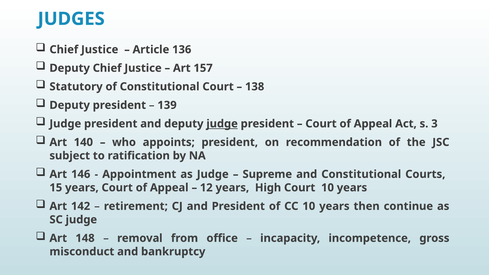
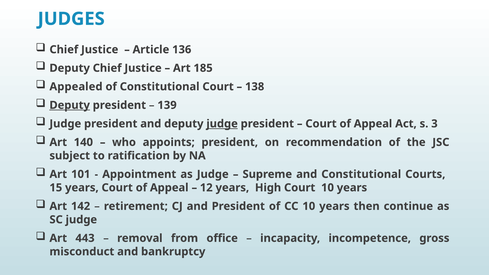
157: 157 -> 185 (203, 68)
Statutory: Statutory -> Appealed (76, 87)
Deputy underline: none -> present (70, 105)
146: 146 -> 101 (81, 174)
148: 148 -> 443 (85, 238)
